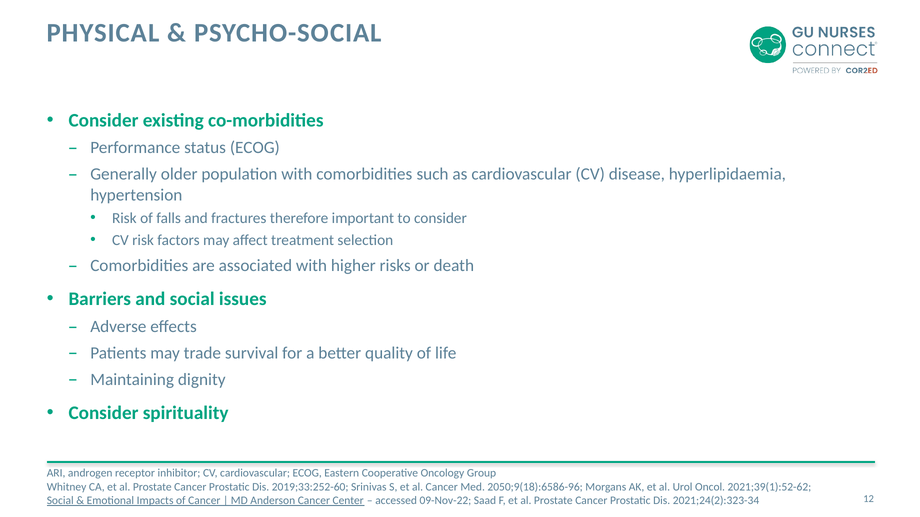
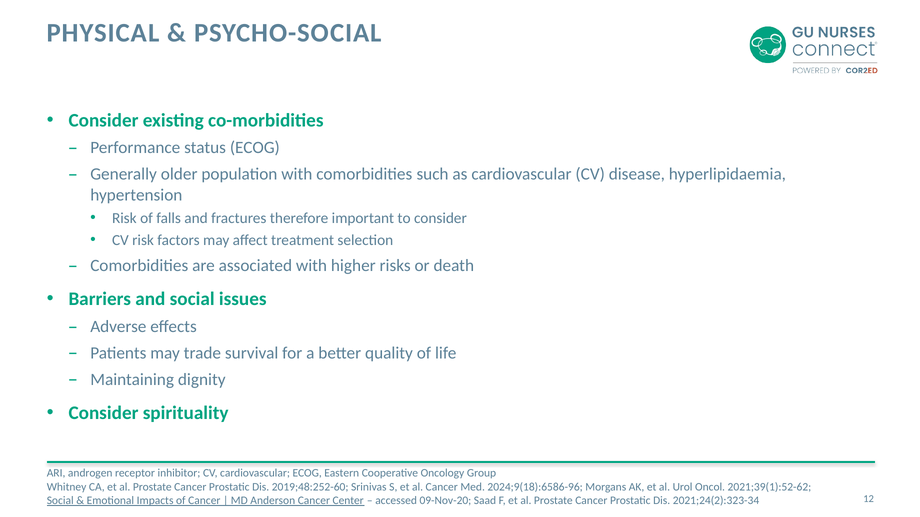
2019;33:252-60: 2019;33:252-60 -> 2019;48:252-60 (310, 487)
2050;9(18):6586-96: 2050;9(18):6586-96 -> 2024;9(18):6586-96 (535, 487)
09-Nov-22: 09-Nov-22 -> 09-Nov-20 (445, 501)
